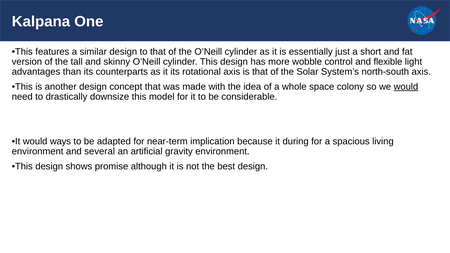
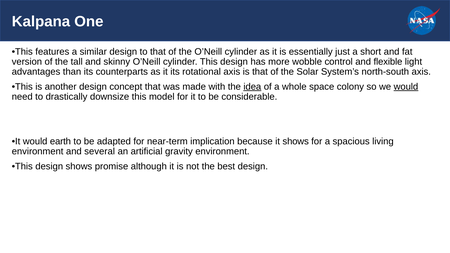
idea underline: none -> present (252, 87)
ways: ways -> earth (60, 141)
it during: during -> shows (296, 141)
